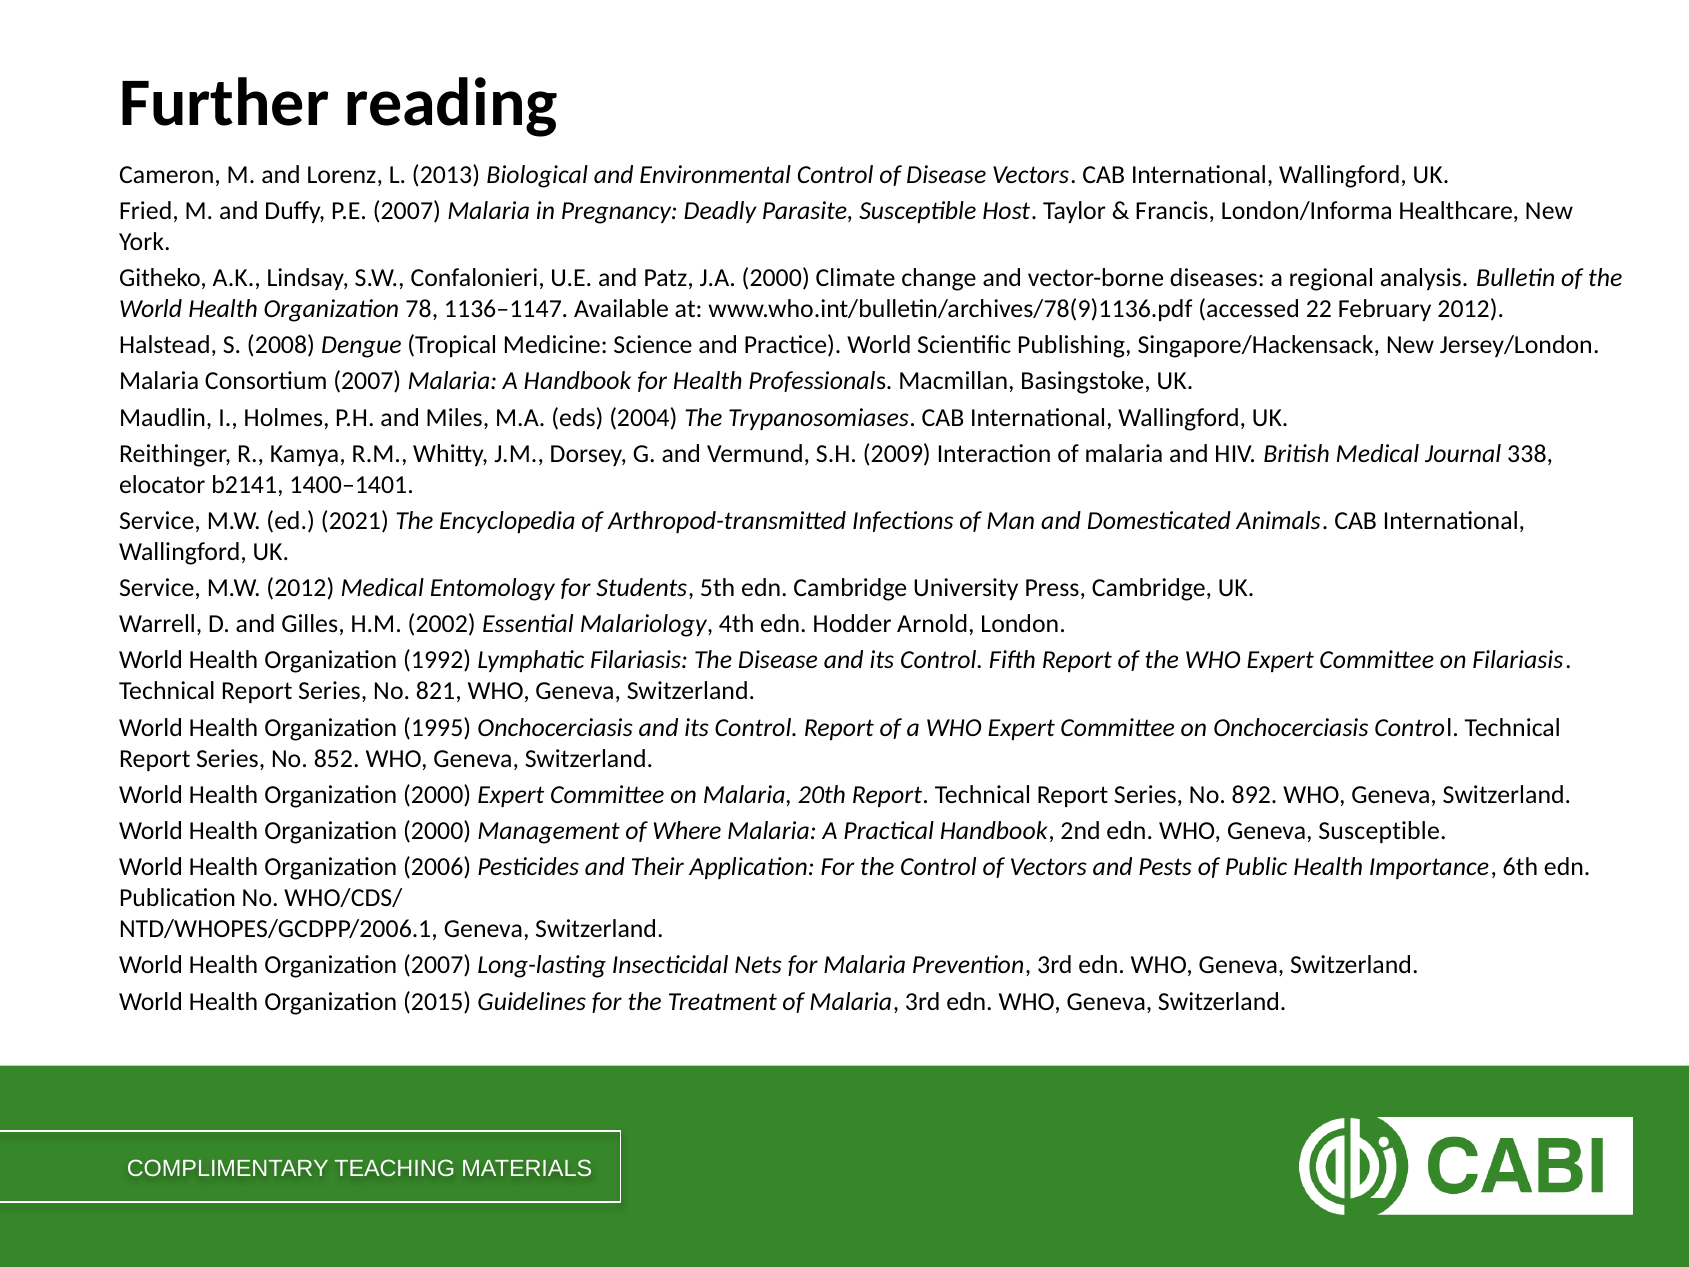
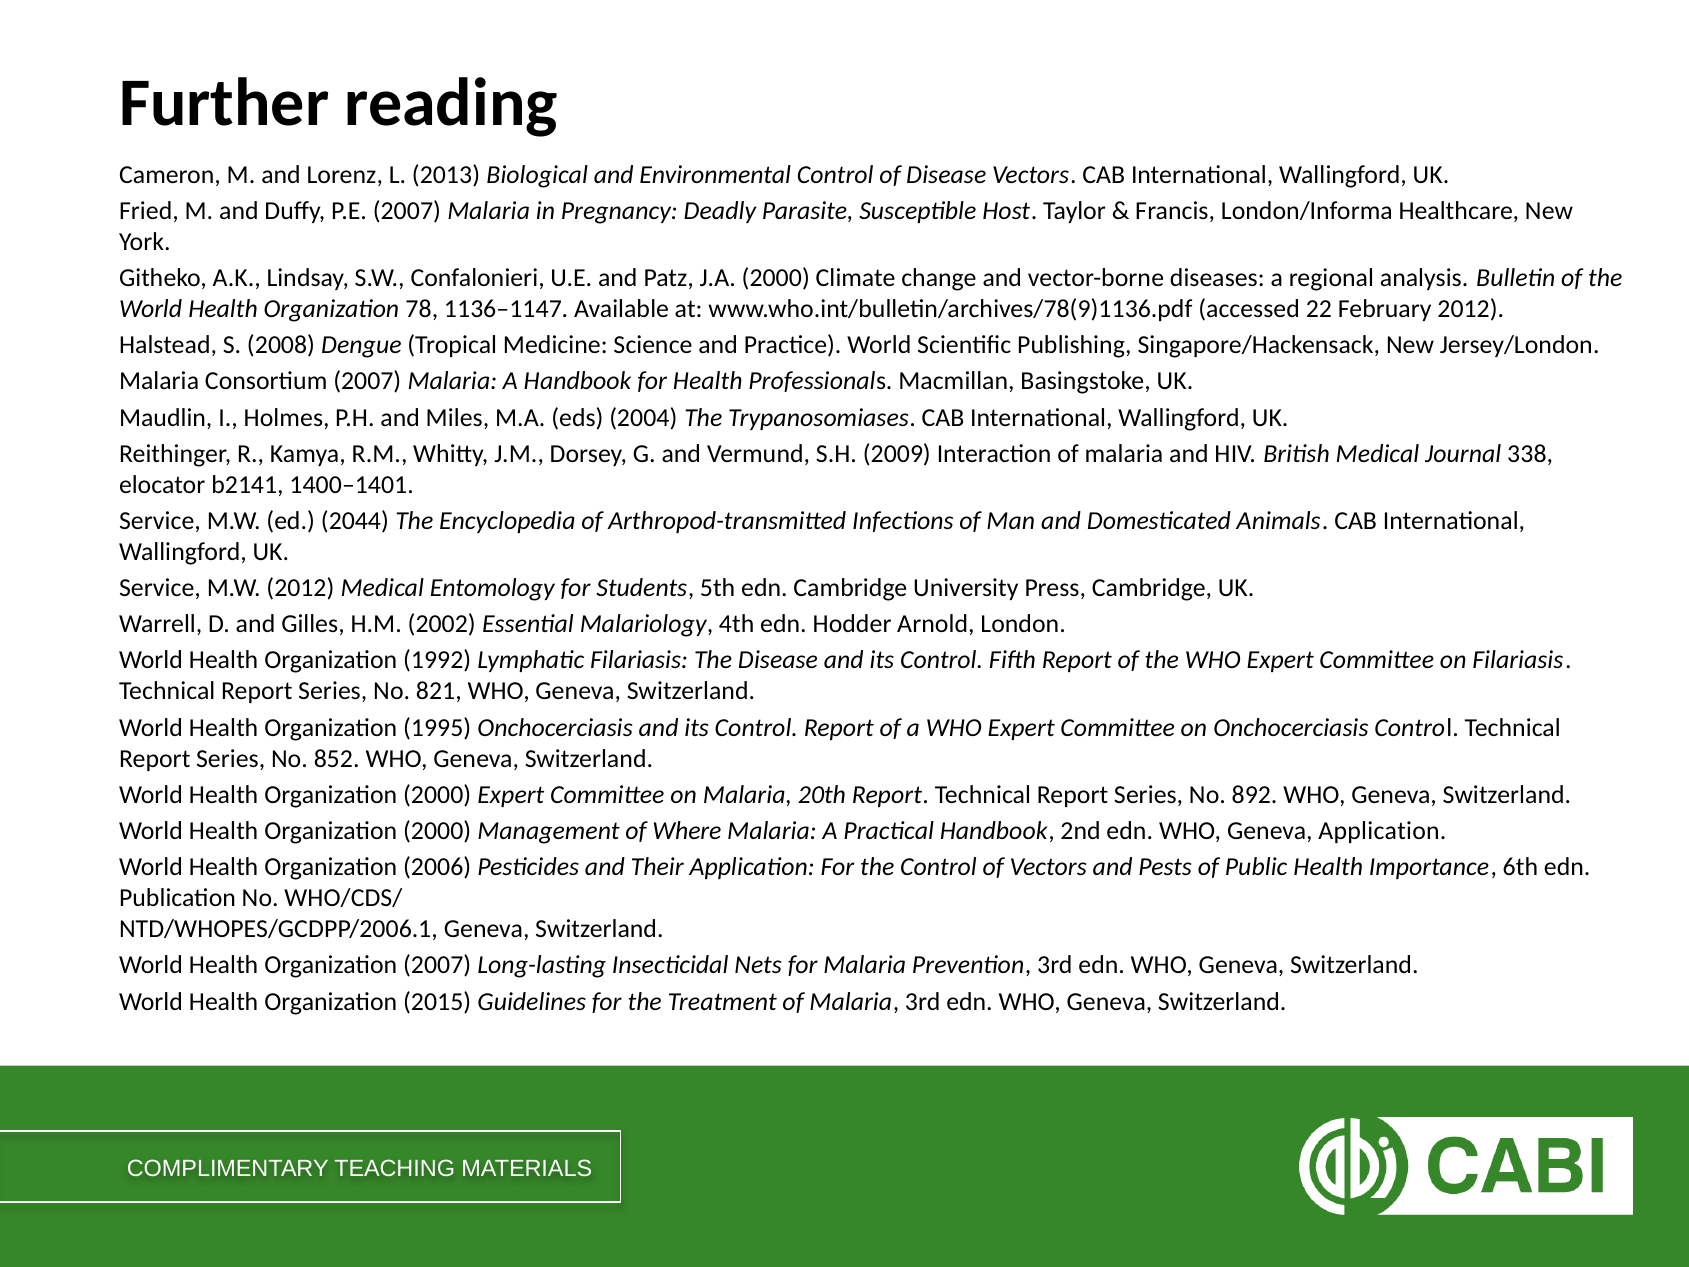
2021: 2021 -> 2044 (355, 521)
Geneva Susceptible: Susceptible -> Application (1382, 831)
